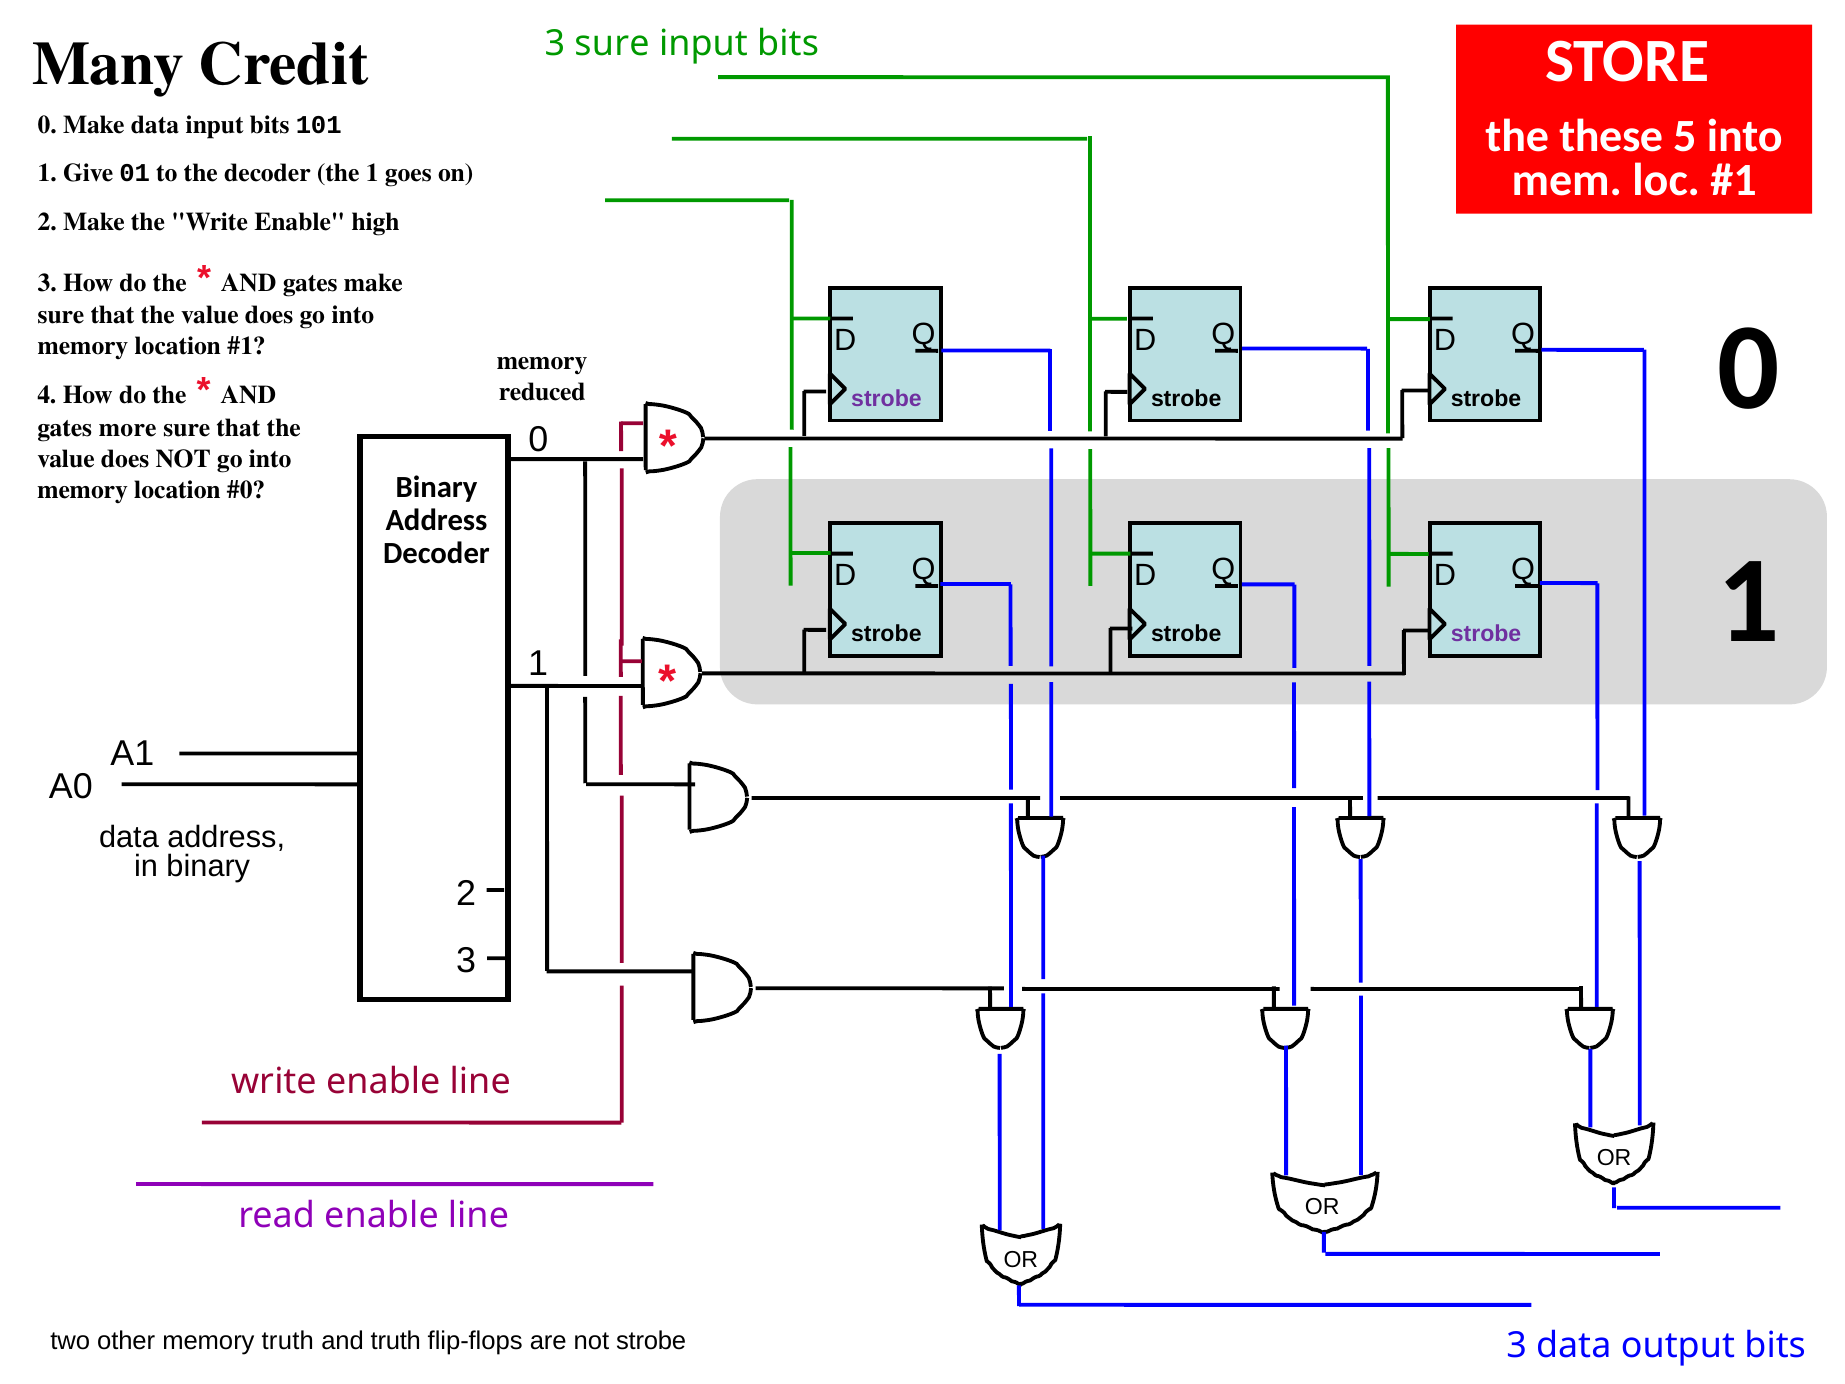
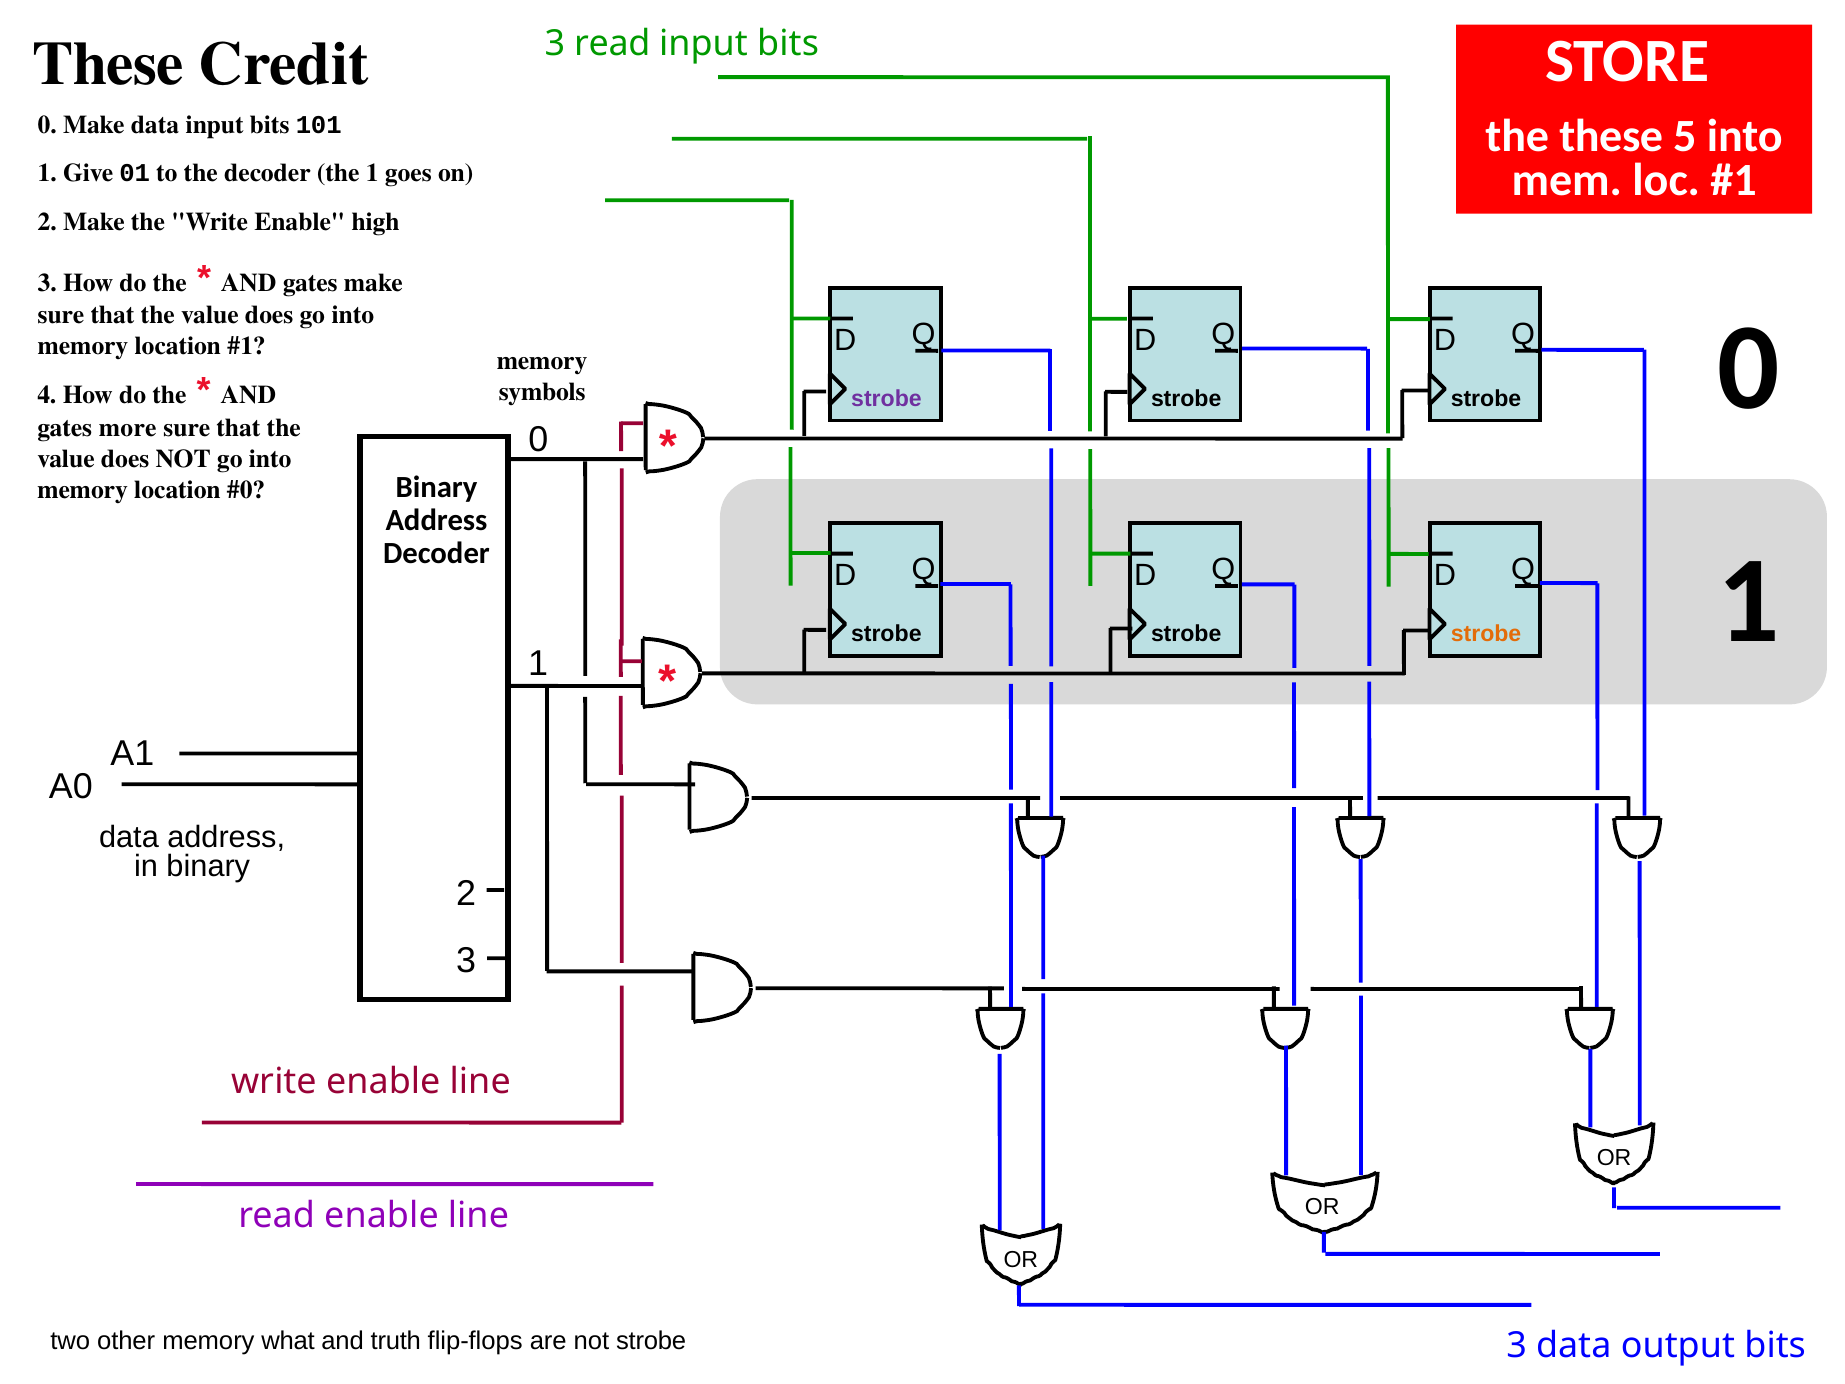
3 sure: sure -> read (612, 43)
Many: Many -> These (108, 64)
reduced: reduced -> symbols (542, 392)
strobe colour: purple -> orange (1486, 634)
memory truth: truth -> what (288, 1341)
